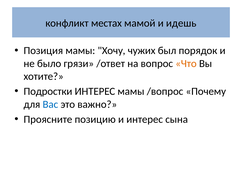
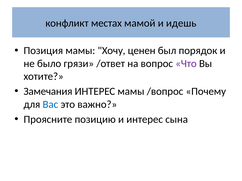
чужих: чужих -> ценен (142, 51)
Что colour: orange -> purple (186, 64)
Подростки: Подростки -> Замечания (48, 92)
